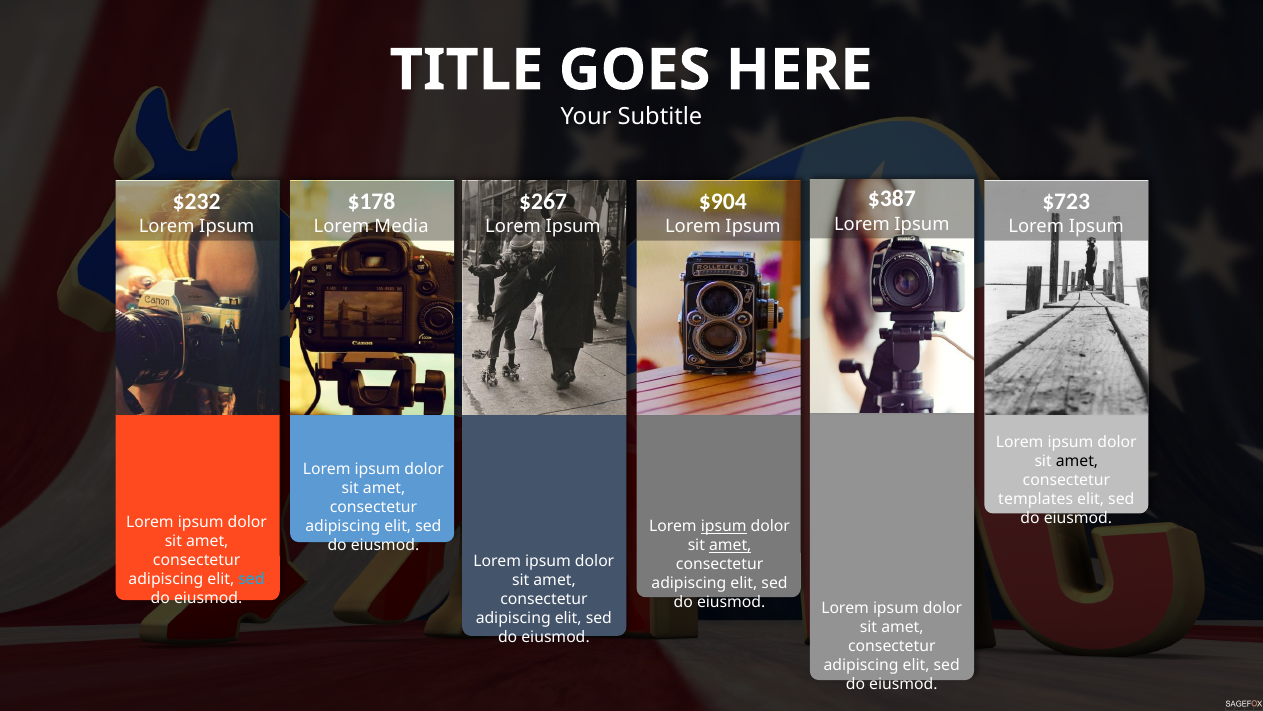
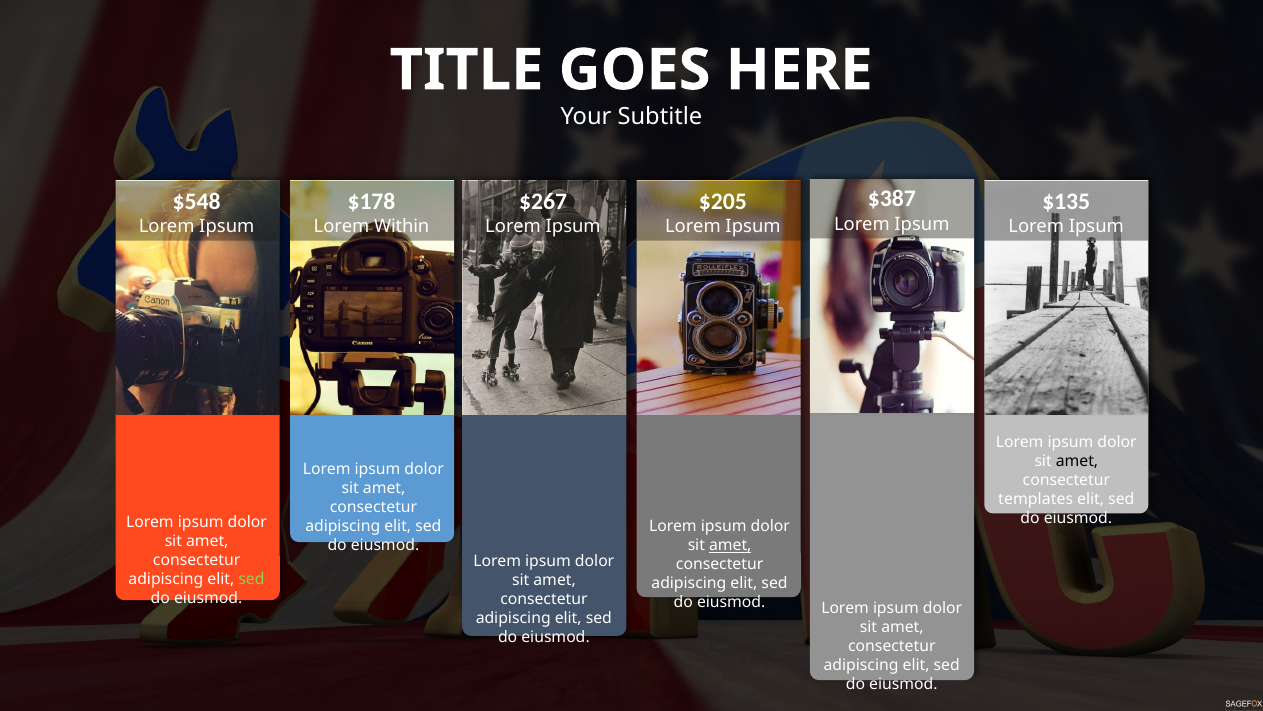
$232: $232 -> $548 (197, 201)
$904: $904 -> $205 (723, 201)
$723: $723 -> $135 (1066, 201)
Media: Media -> Within (402, 226)
ipsum underline: present -> none (724, 526)
sed colour: light blue -> light green (252, 579)
